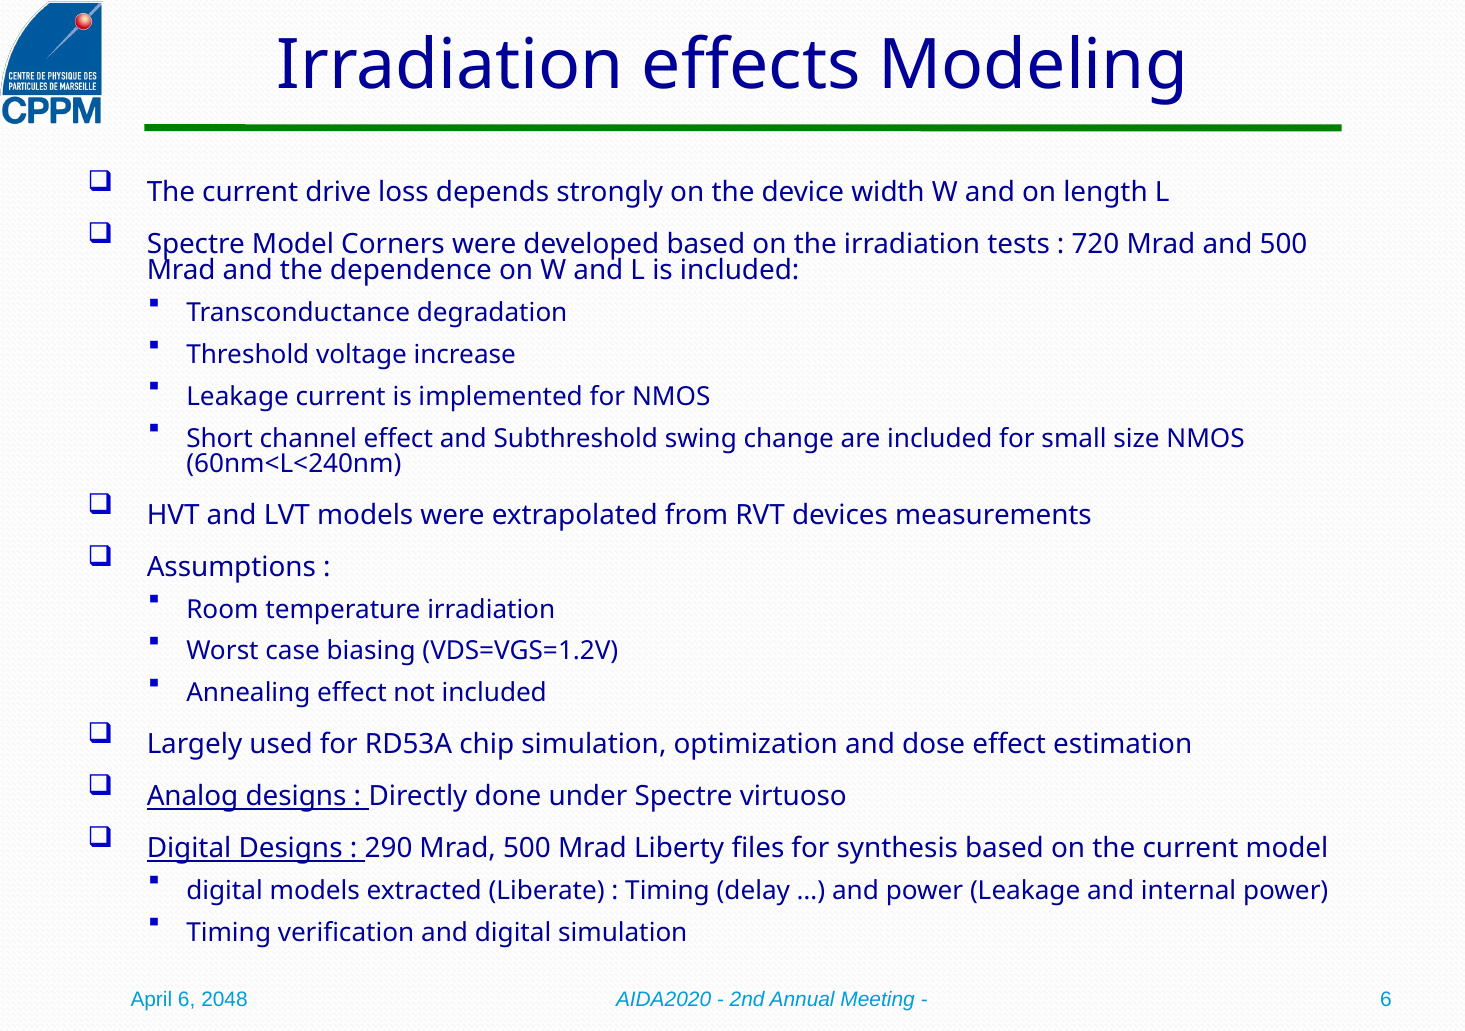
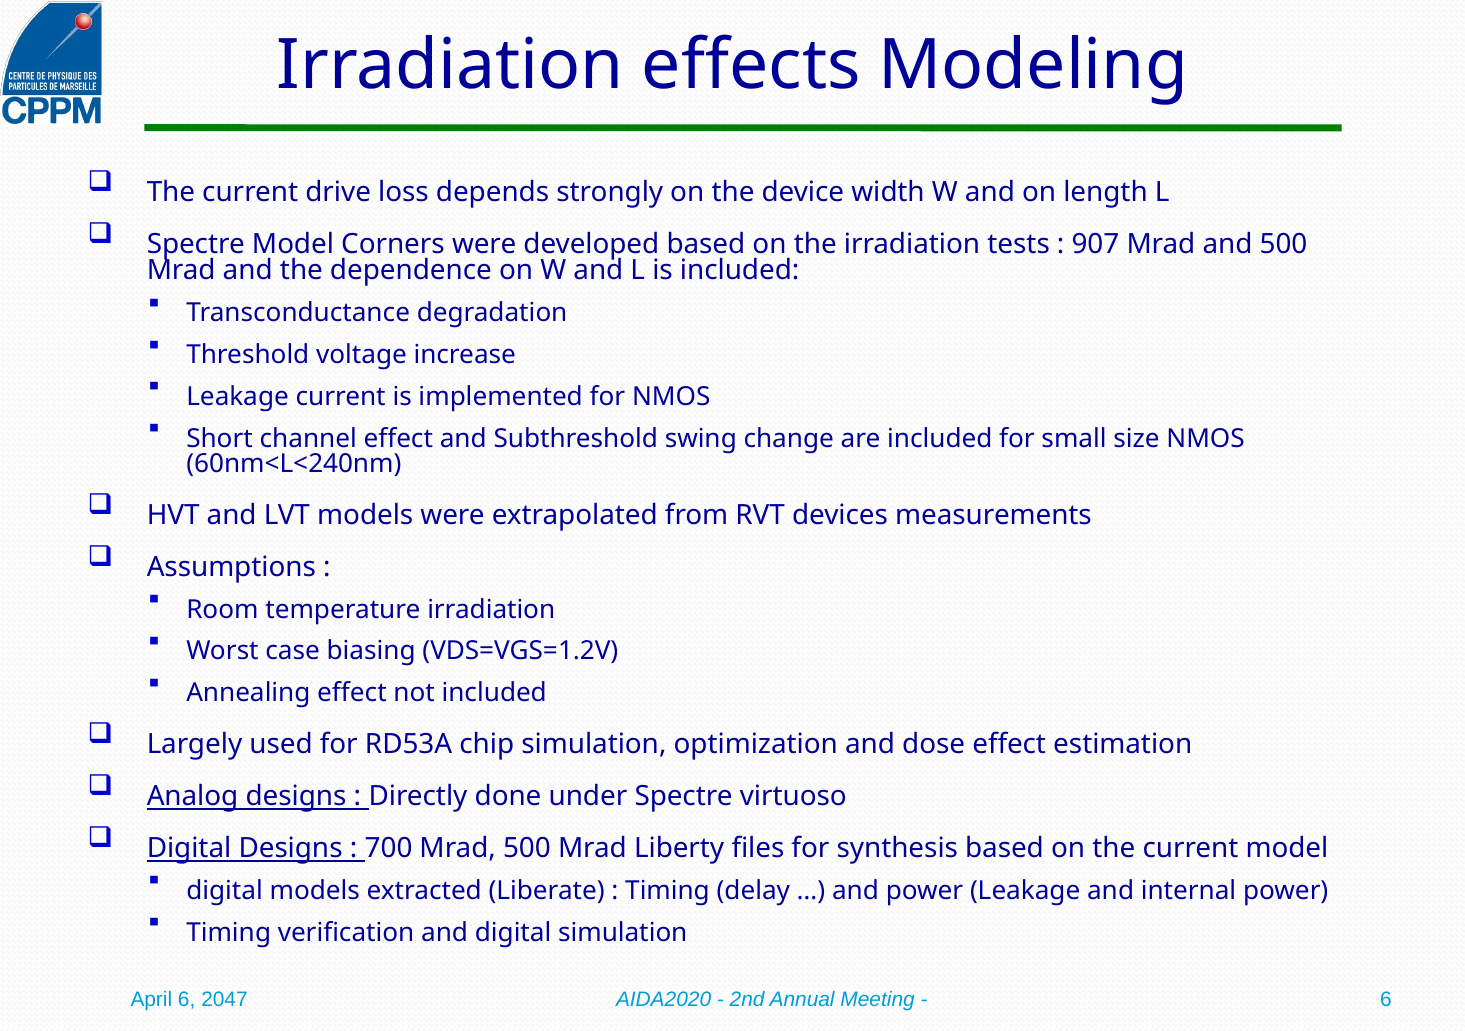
720: 720 -> 907 (1095, 244)
290: 290 -> 700 (389, 848)
2048: 2048 -> 2047 (224, 999)
